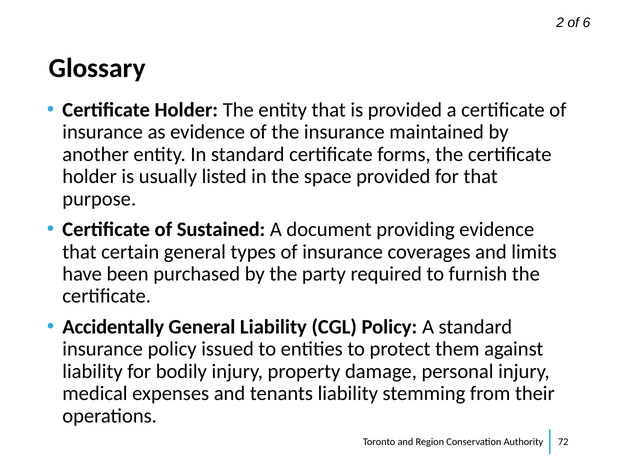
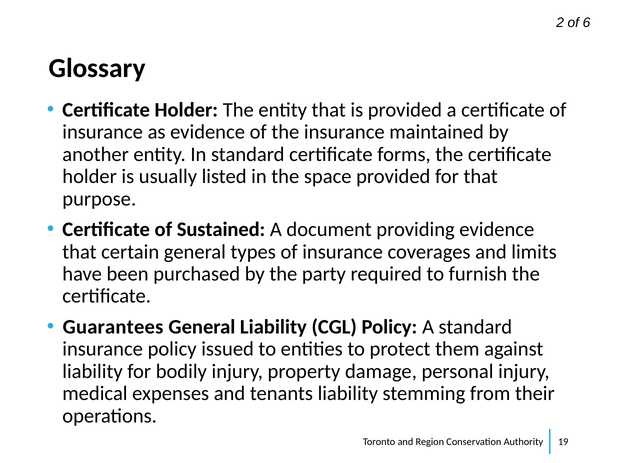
Accidentally: Accidentally -> Guarantees (113, 327)
72: 72 -> 19 (563, 442)
